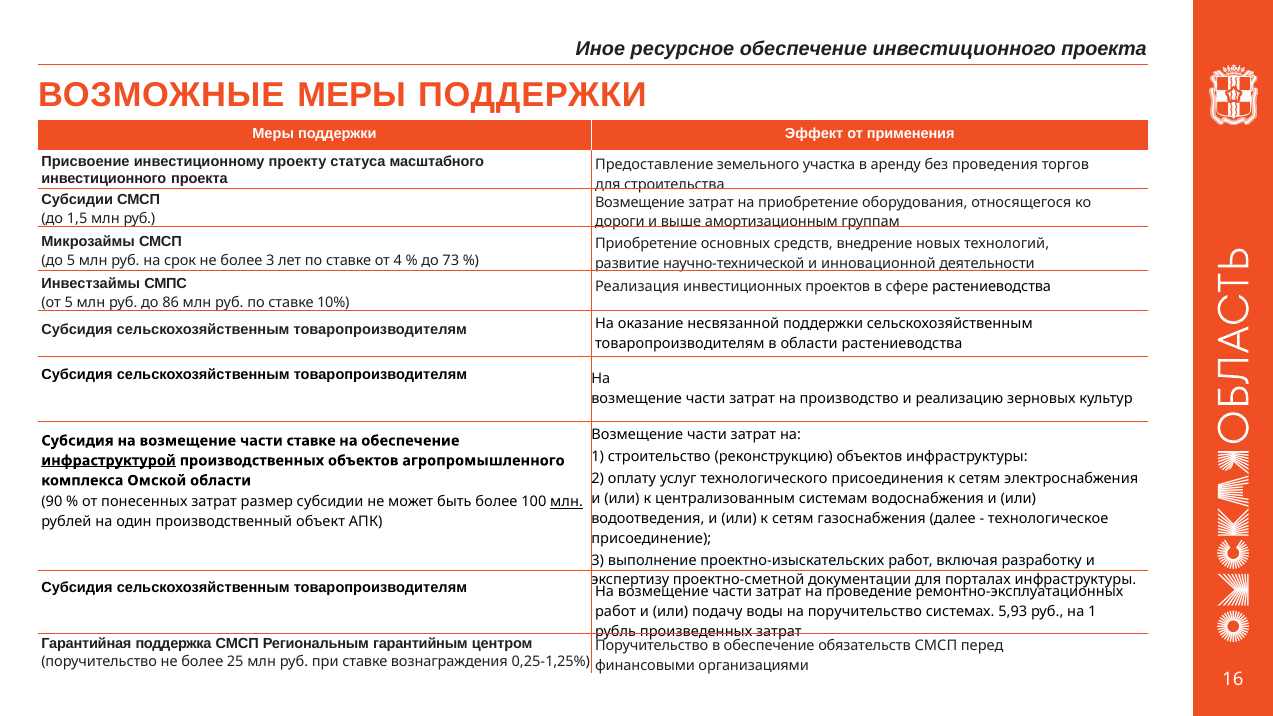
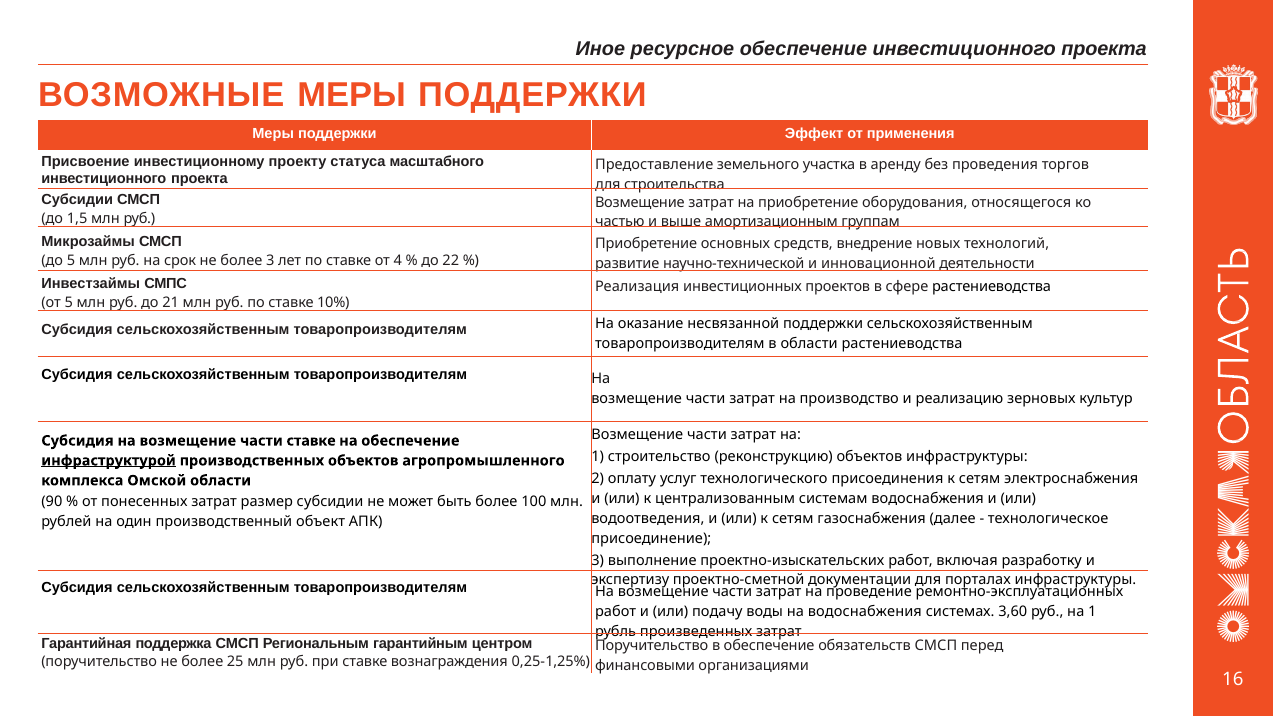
дороги: дороги -> частью (620, 222)
73: 73 -> 22 (451, 260)
86: 86 -> 21 (171, 303)
млн underline: present -> none (567, 502)
на поручительство: поручительство -> водоснабжения (865, 612)
5,93: 5,93 -> 3,60 (1013, 612)
